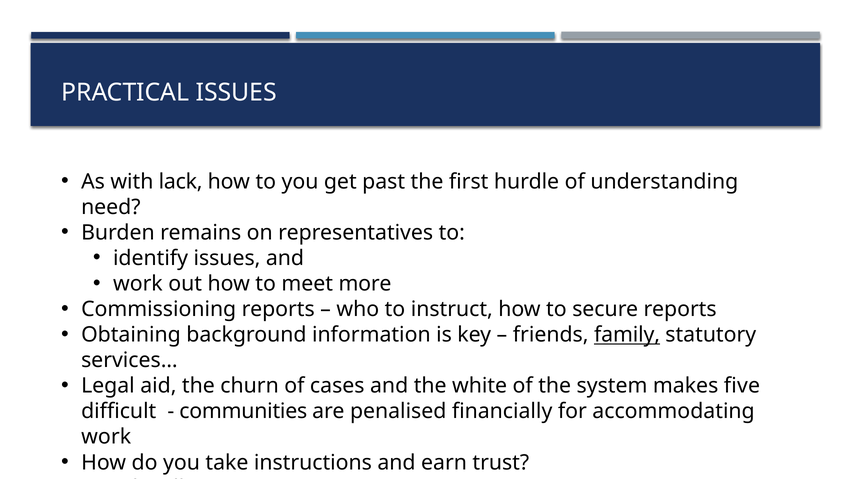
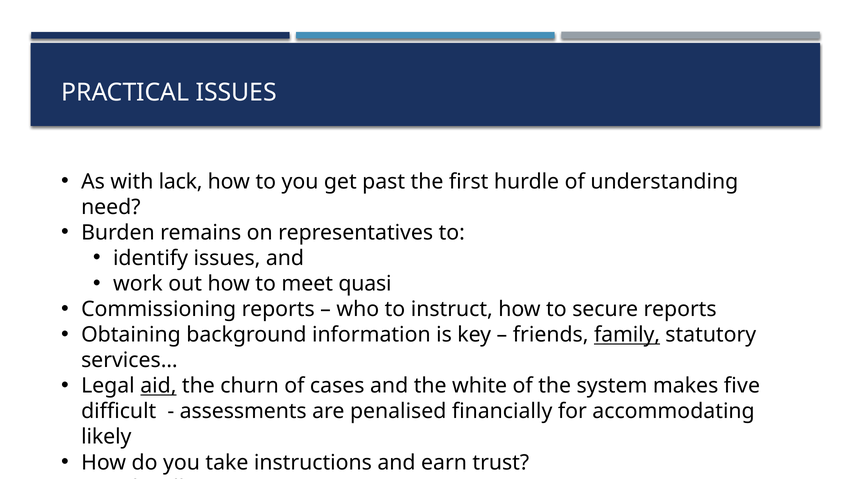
more: more -> quasi (365, 284)
aid underline: none -> present (158, 386)
communities: communities -> assessments (243, 411)
work: work -> likely (106, 437)
